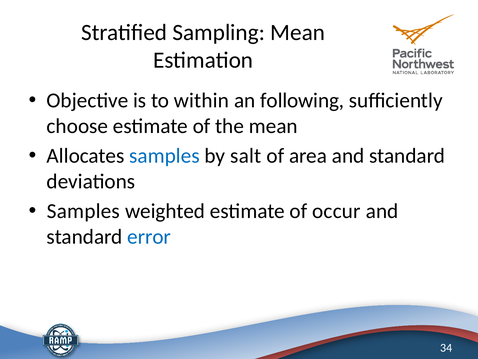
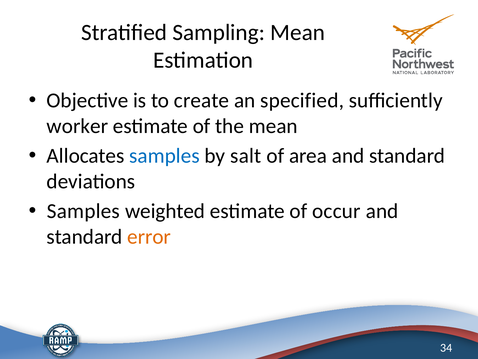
within: within -> create (202, 100)
following: following -> specified (302, 100)
choose: choose -> worker (77, 126)
error colour: blue -> orange (149, 236)
